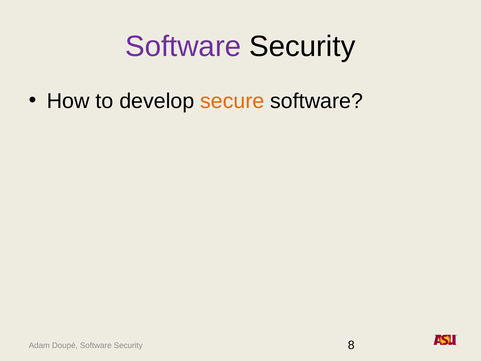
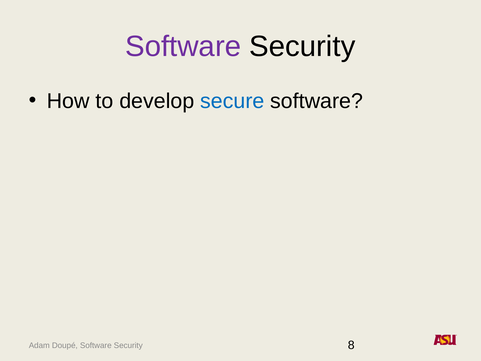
secure colour: orange -> blue (232, 101)
